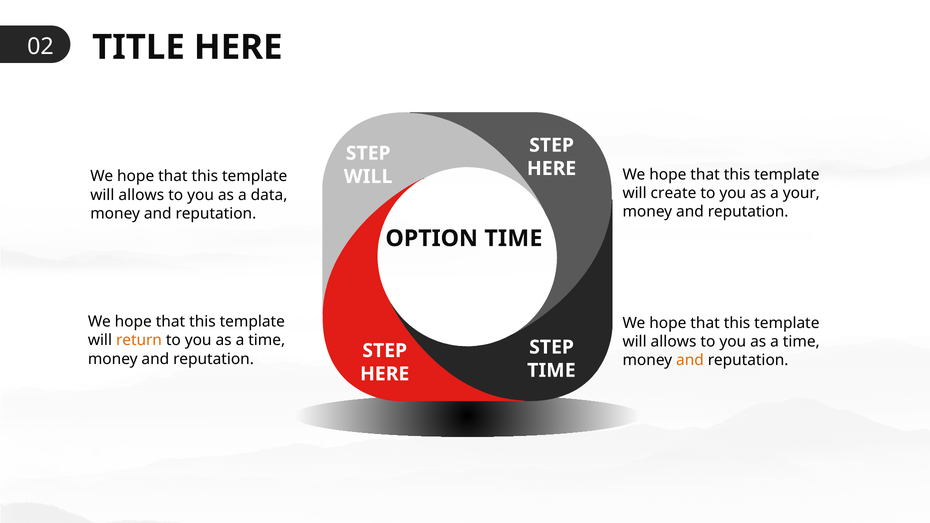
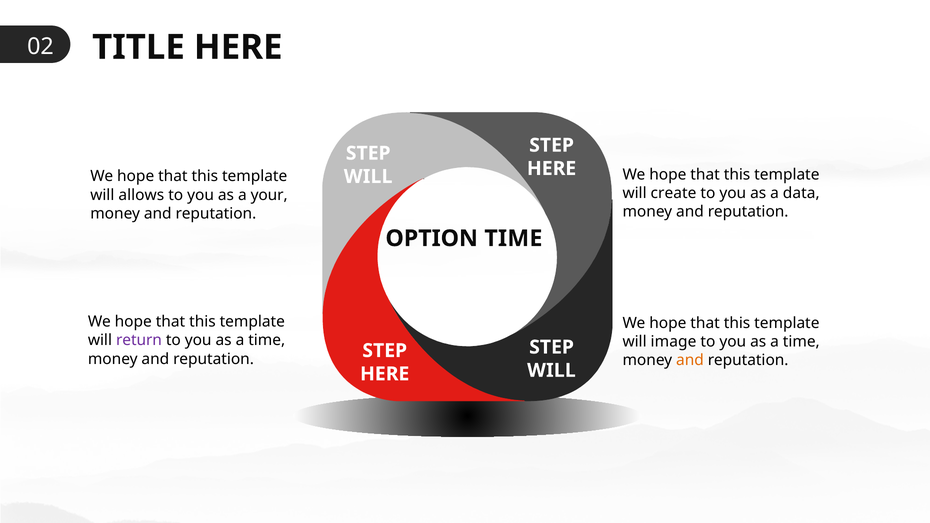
your: your -> data (801, 193)
data: data -> your (269, 195)
return colour: orange -> purple (139, 340)
allows: allows -> image (673, 342)
TIME: TIME -> WILL (551, 371)
